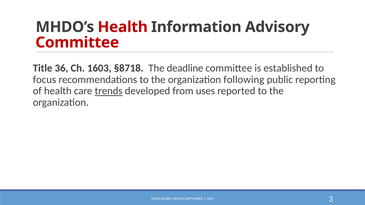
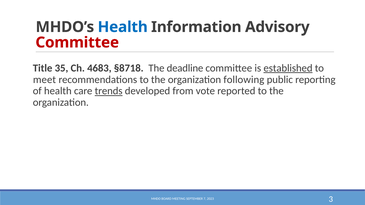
Health colour: red -> blue (123, 27)
36: 36 -> 35 (61, 68)
1603: 1603 -> 4683 (99, 68)
established underline: none -> present (288, 68)
focus: focus -> meet (44, 80)
uses: uses -> vote (205, 91)
